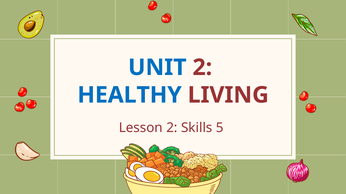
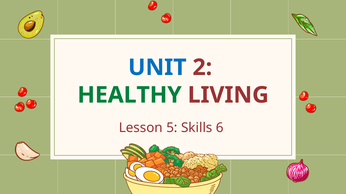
HEALTHY colour: blue -> green (130, 95)
Lesson 2: 2 -> 5 (172, 128)
5: 5 -> 6 (220, 128)
